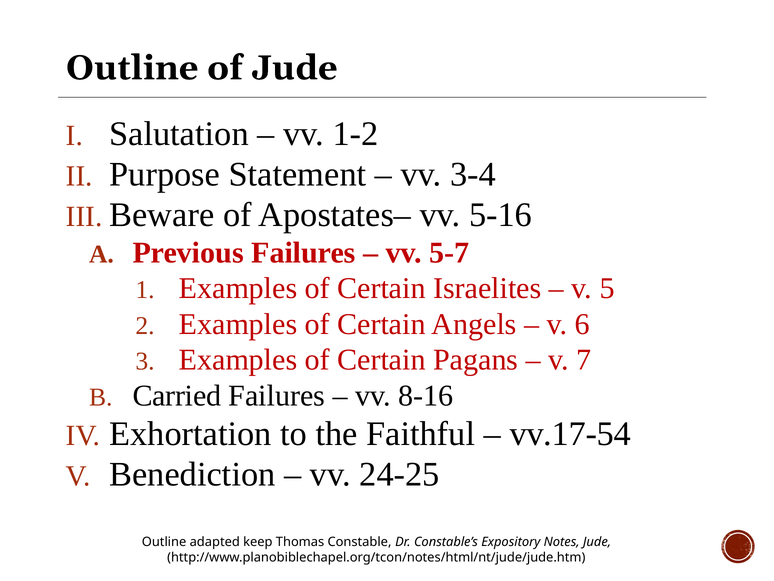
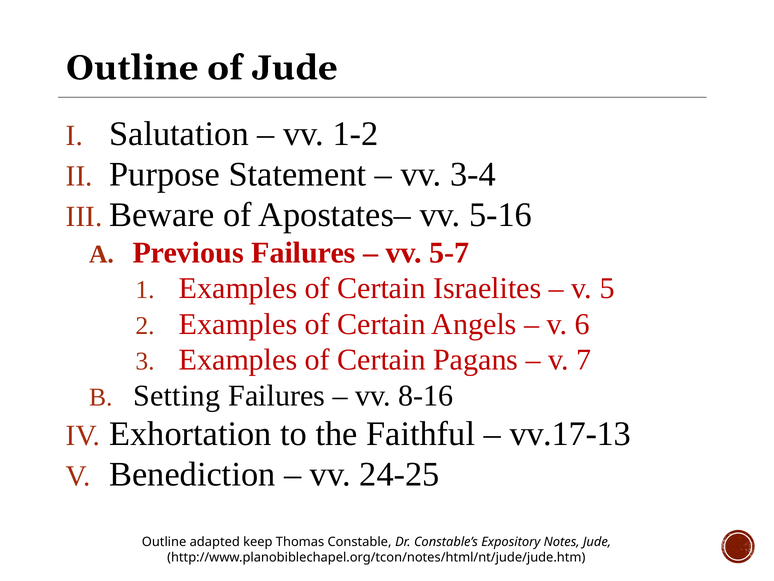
Carried: Carried -> Setting (177, 395)
vv.17-54: vv.17-54 -> vv.17-13 (570, 433)
